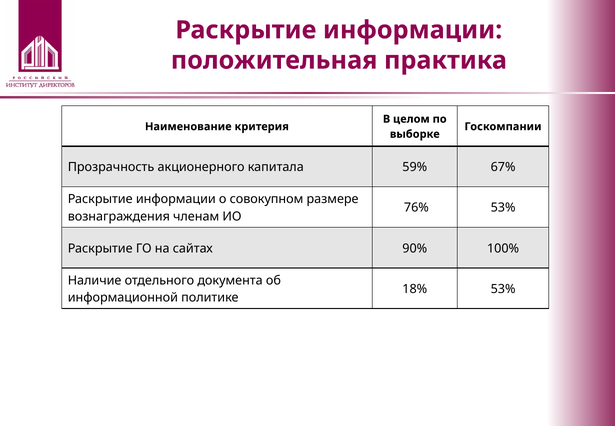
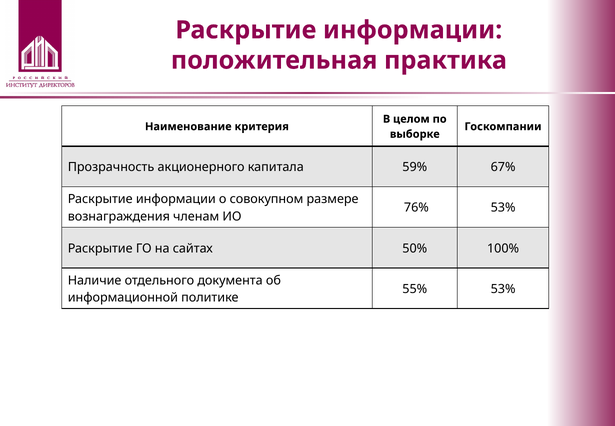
90%: 90% -> 50% (415, 248)
18%: 18% -> 55% (415, 289)
